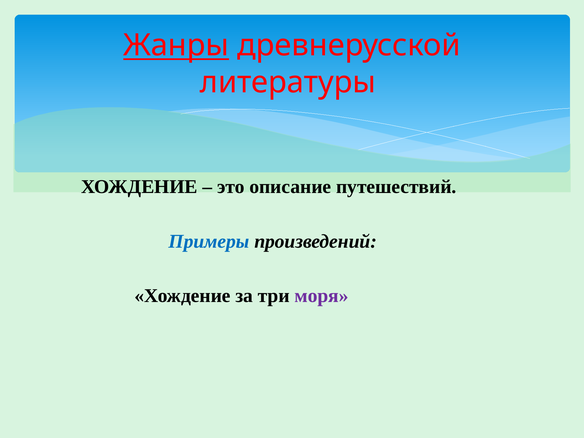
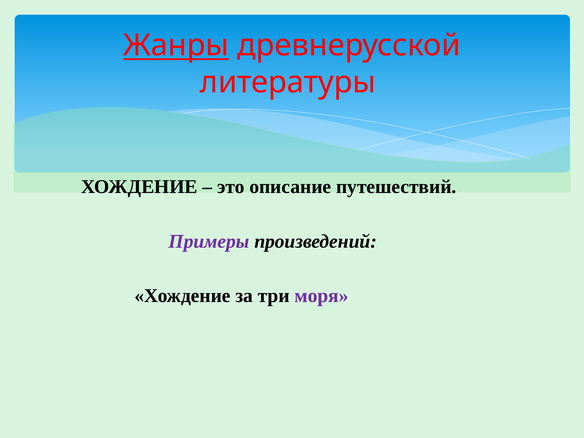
Примеры colour: blue -> purple (209, 241)
